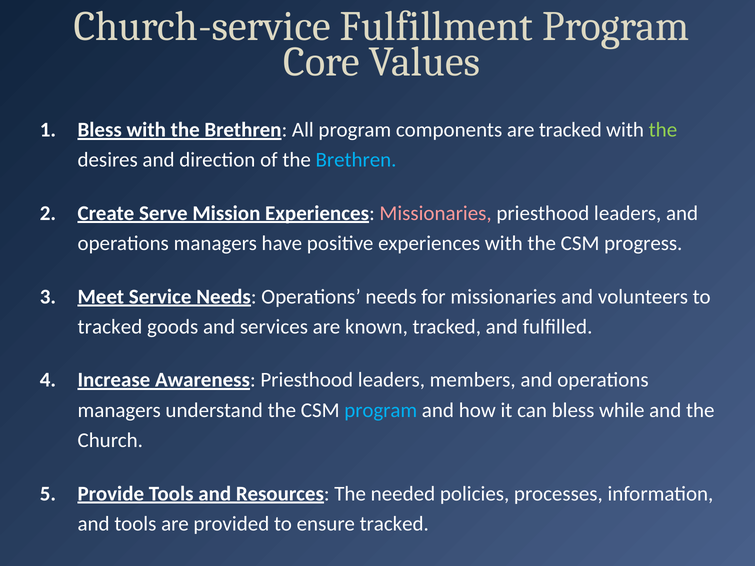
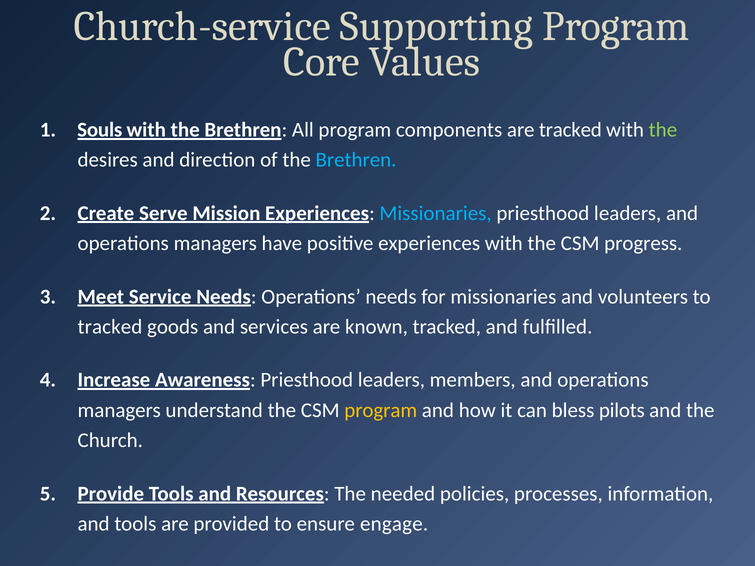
Fulfillment: Fulfillment -> Supporting (436, 26)
Bless: Bless -> Souls (100, 130)
Missionaries colour: pink -> light blue (436, 213)
program colour: light blue -> yellow (381, 410)
while: while -> pilots (622, 410)
ensure tracked: tracked -> engage (394, 524)
